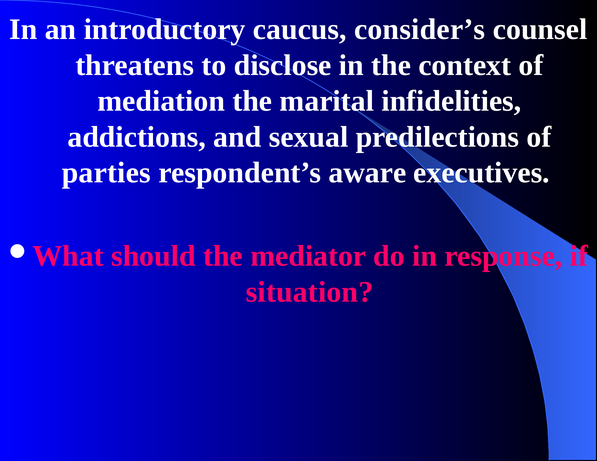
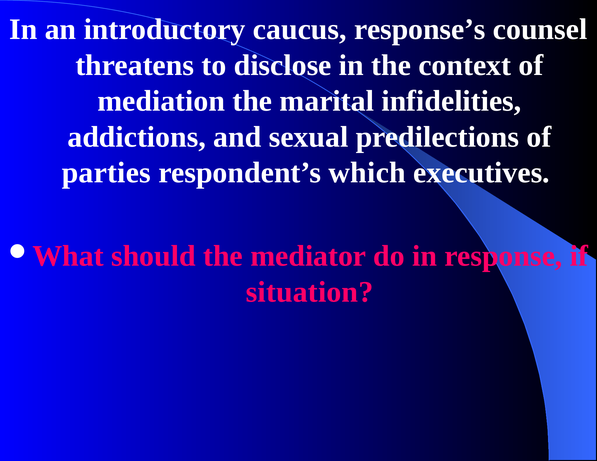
consider’s: consider’s -> response’s (420, 30)
aware: aware -> which (367, 173)
